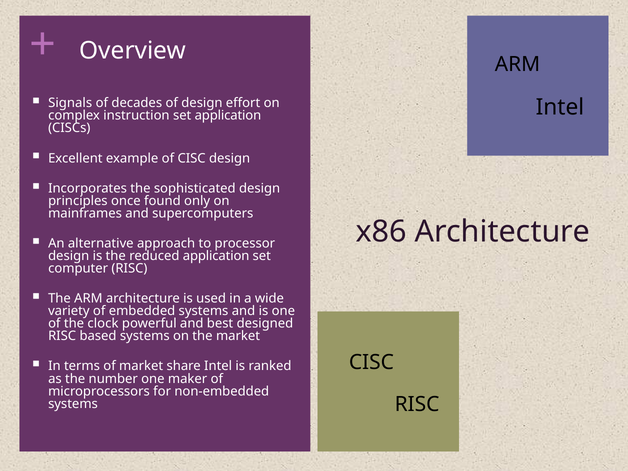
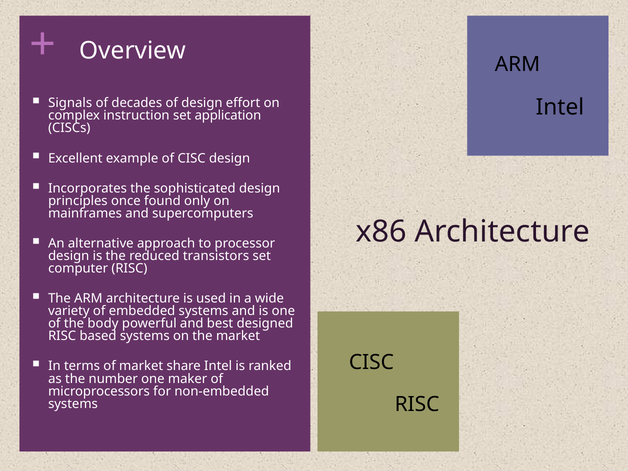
reduced application: application -> transistors (216, 256)
clock: clock -> body (103, 324)
